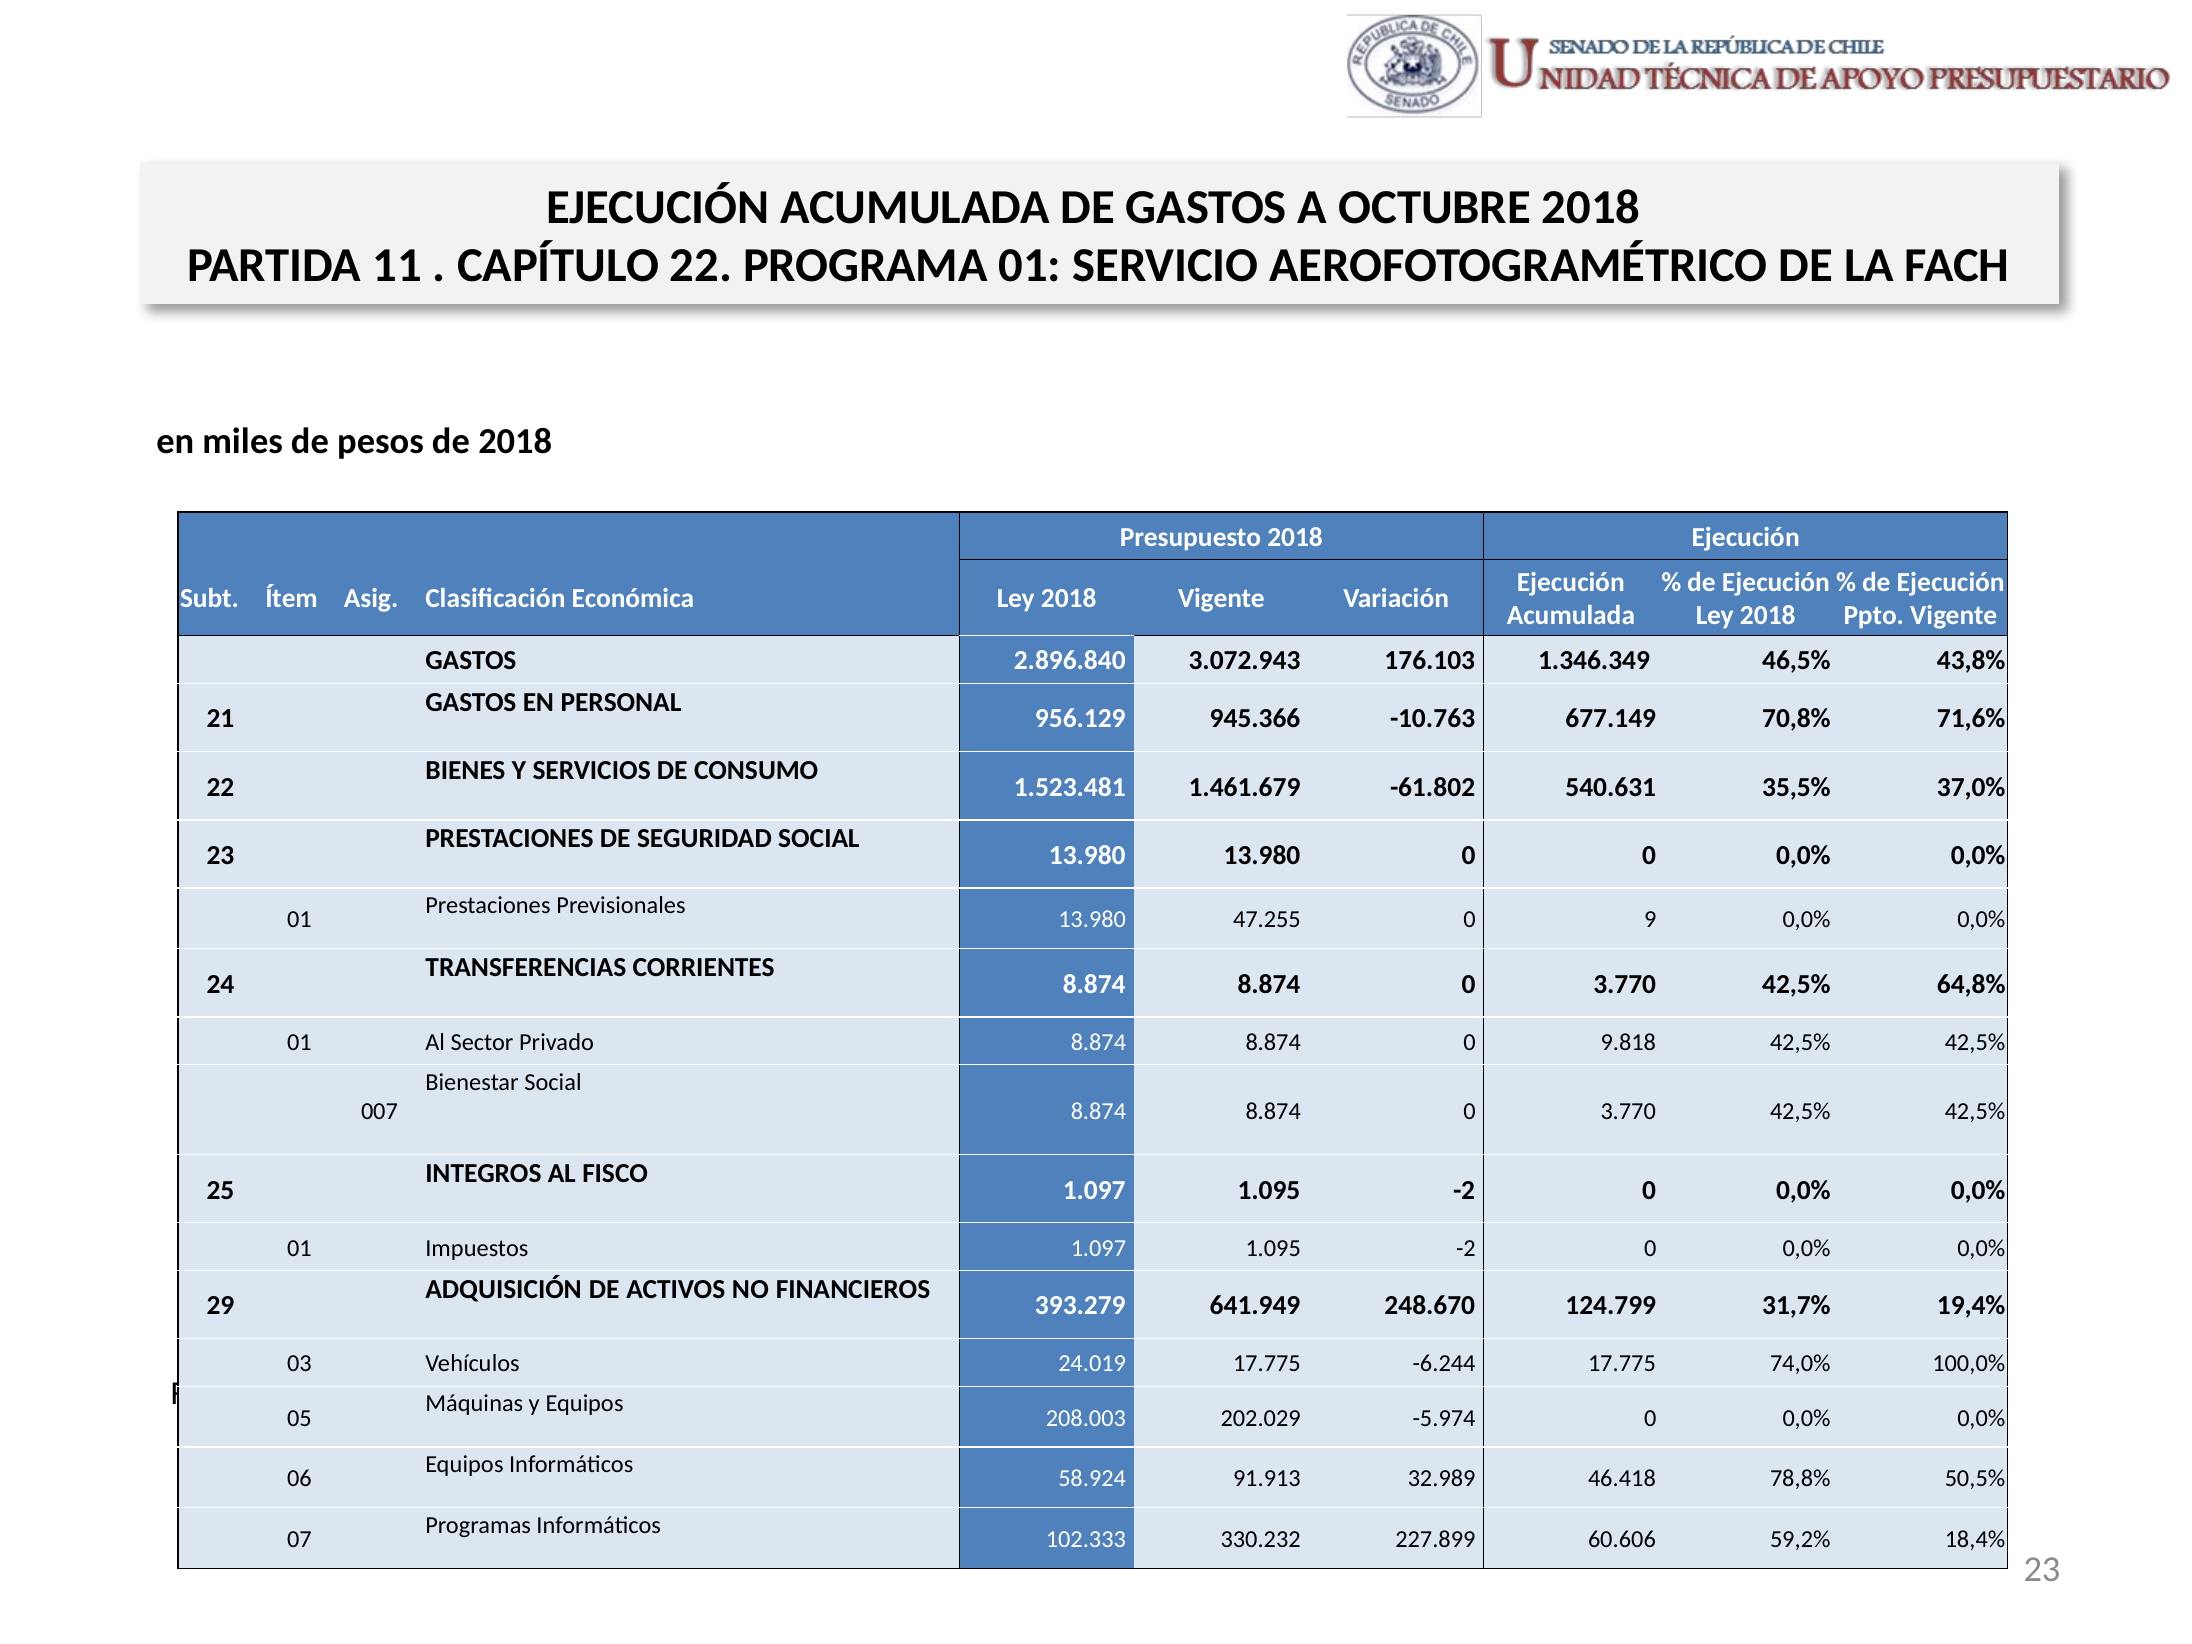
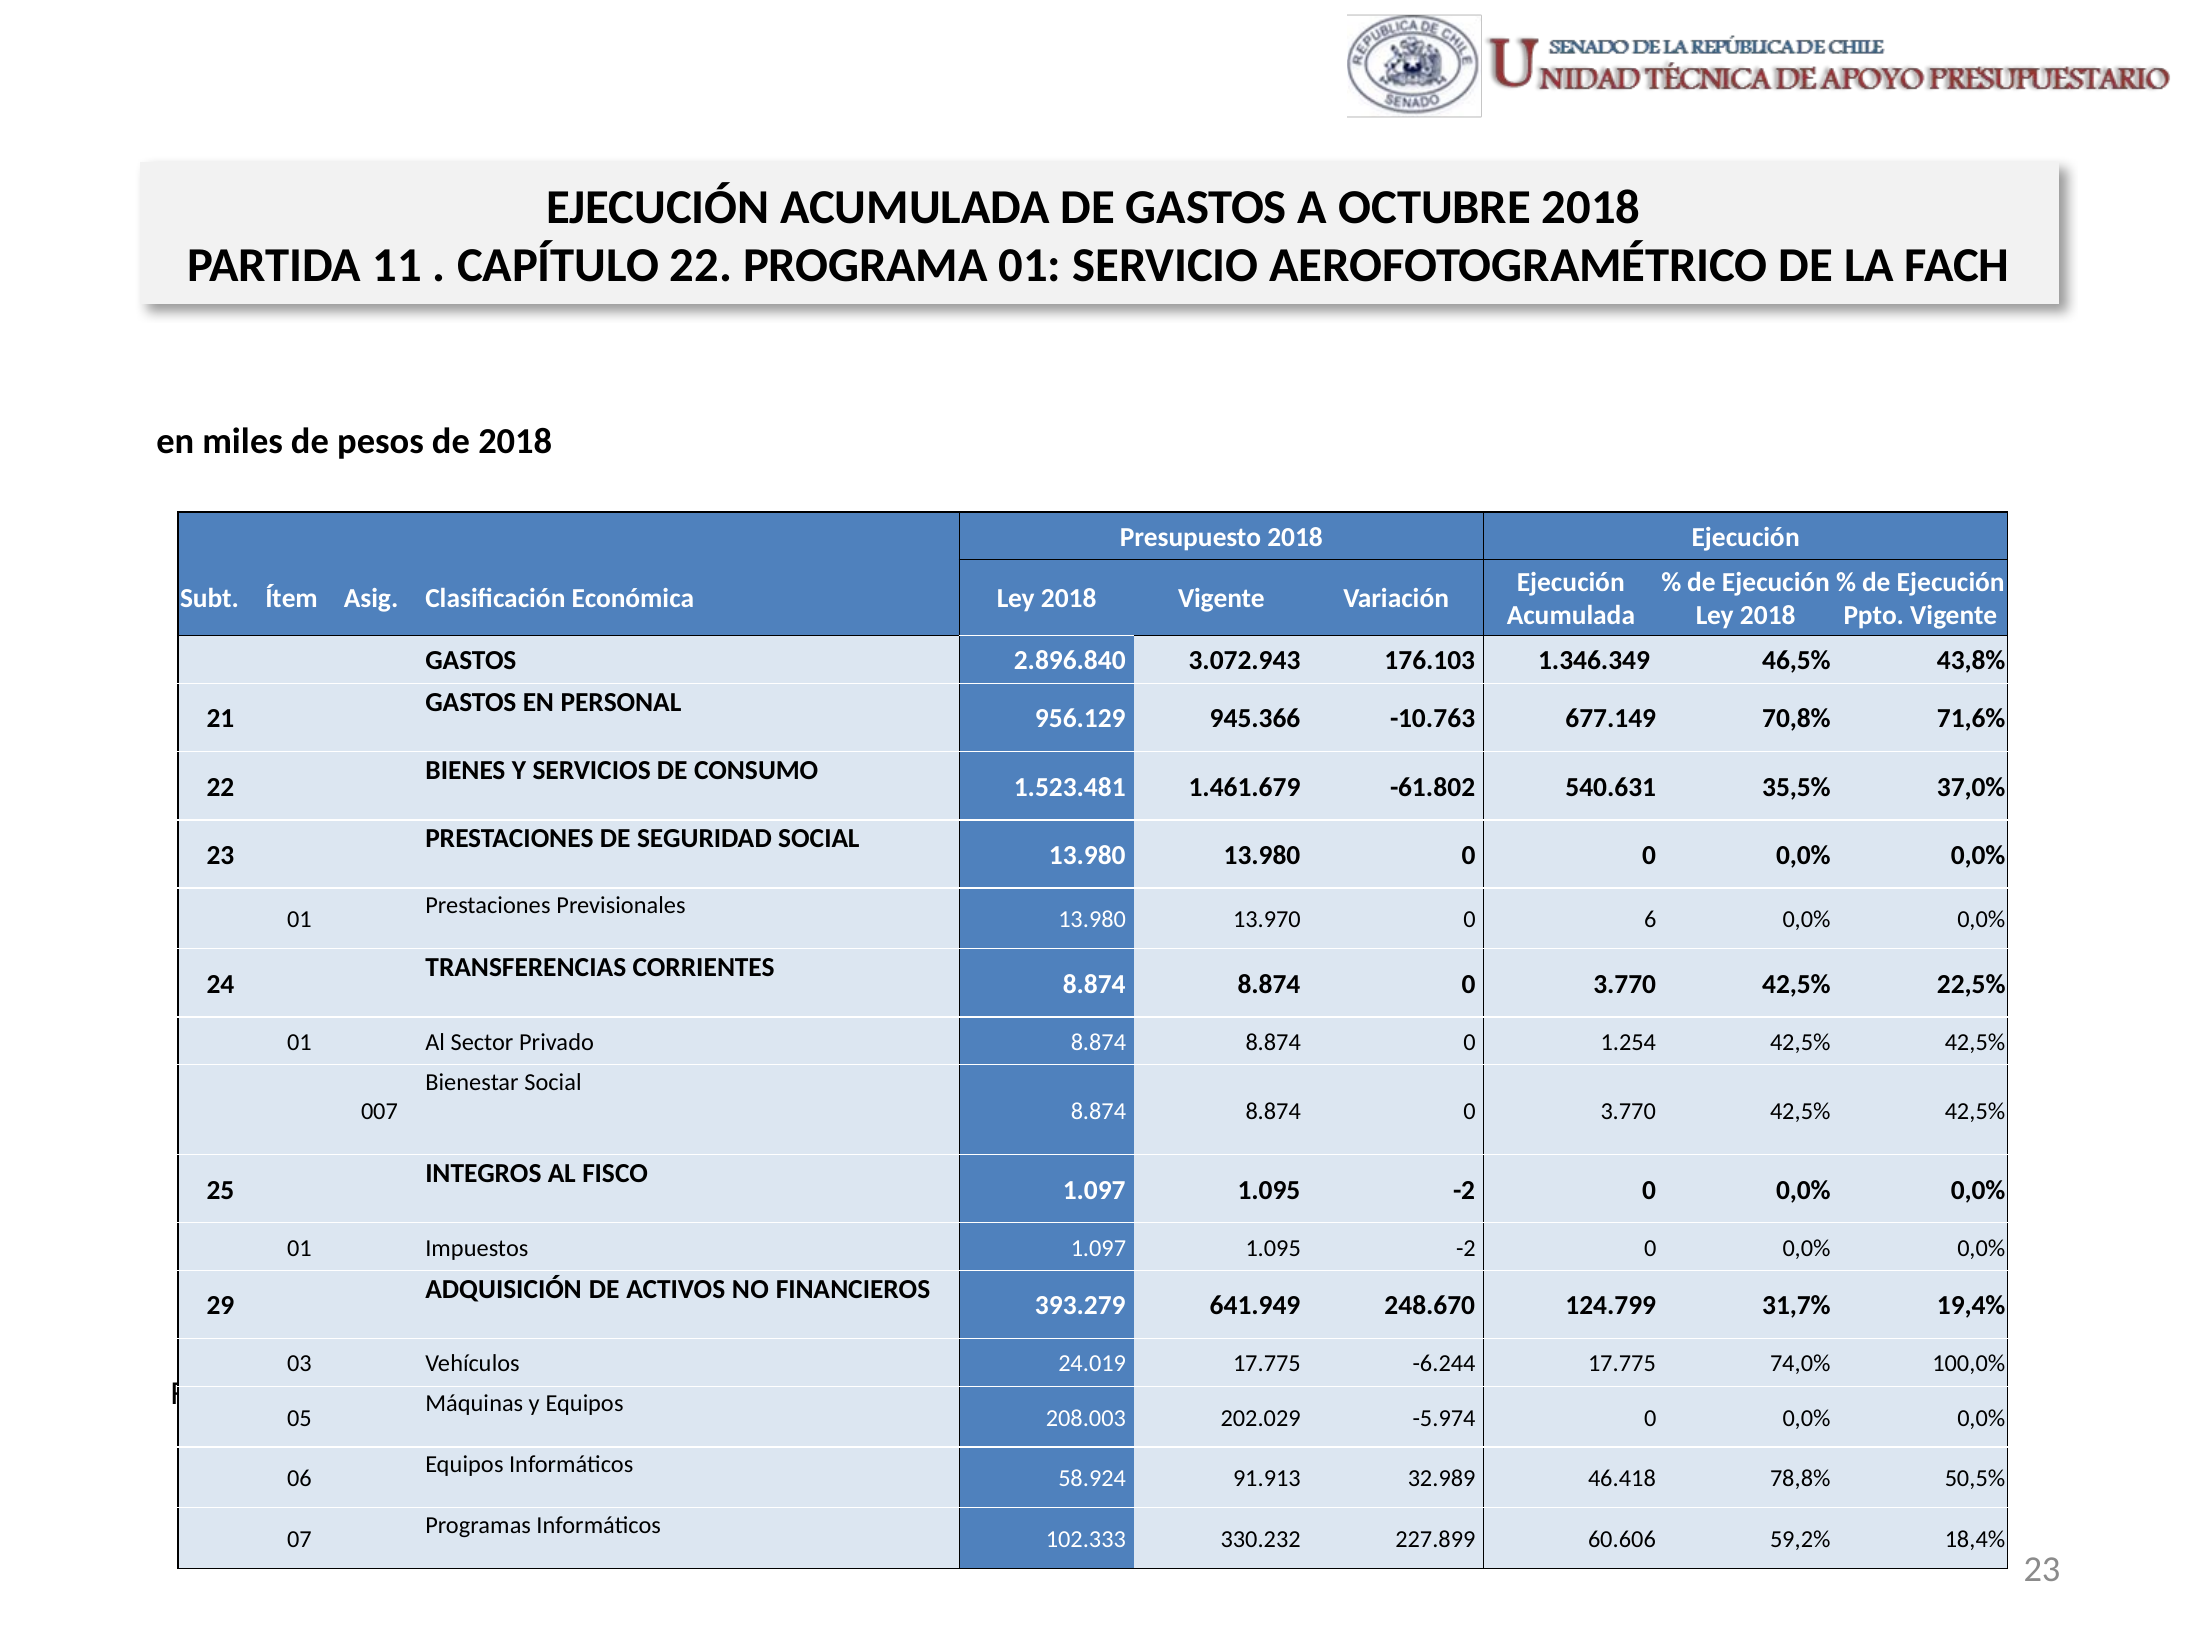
47.255: 47.255 -> 13.970 (1267, 920)
9: 9 -> 6 (1650, 920)
64,8%: 64,8% -> 22,5% (1971, 984)
9.818: 9.818 -> 1.254 (1628, 1042)
